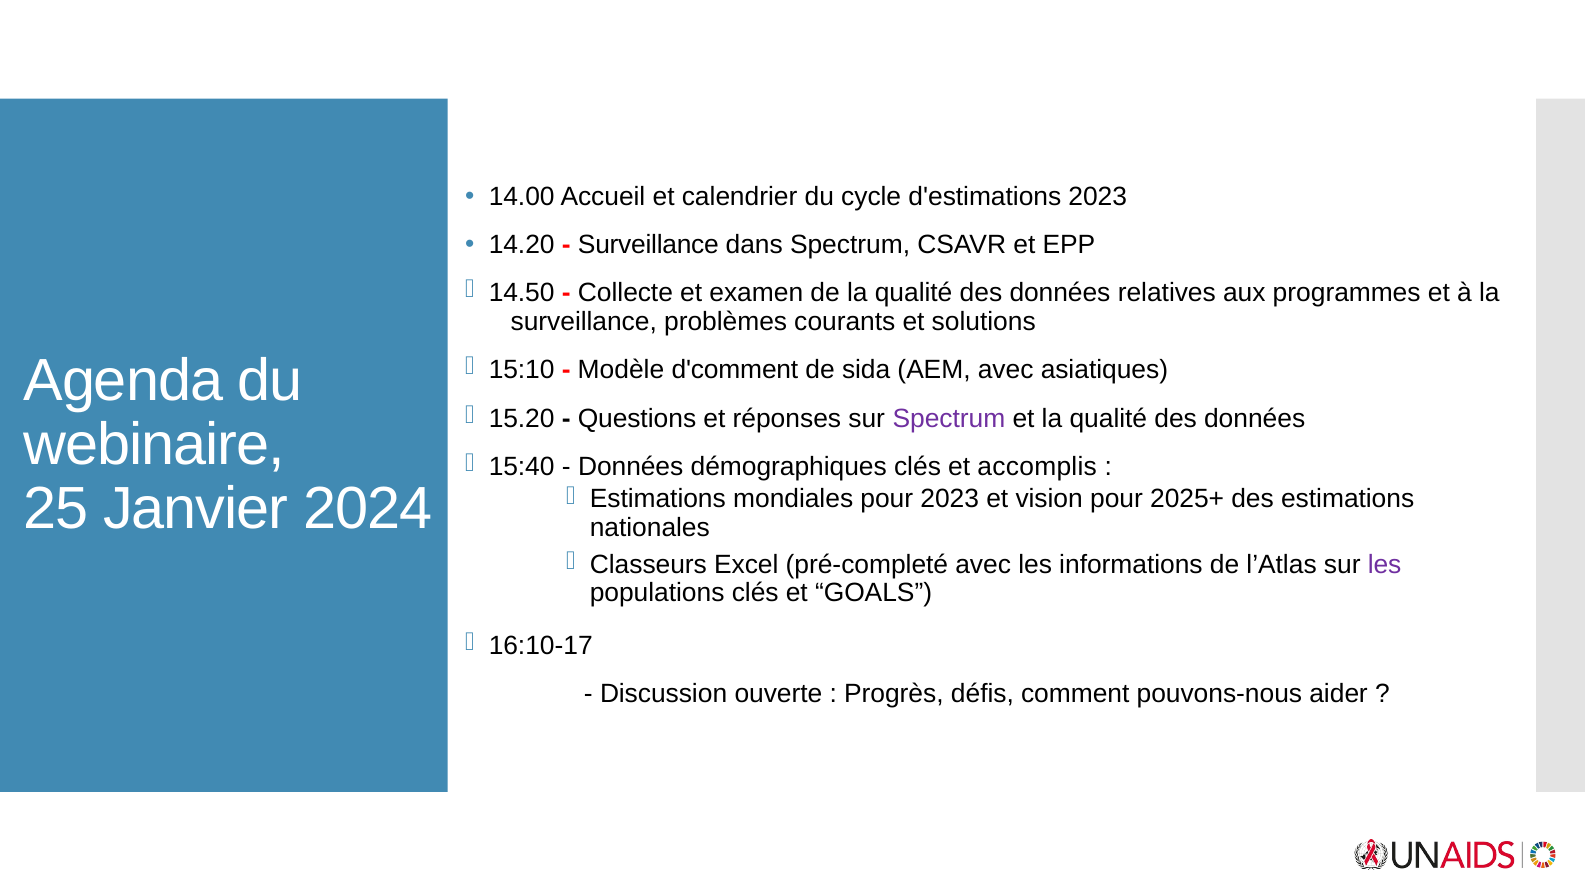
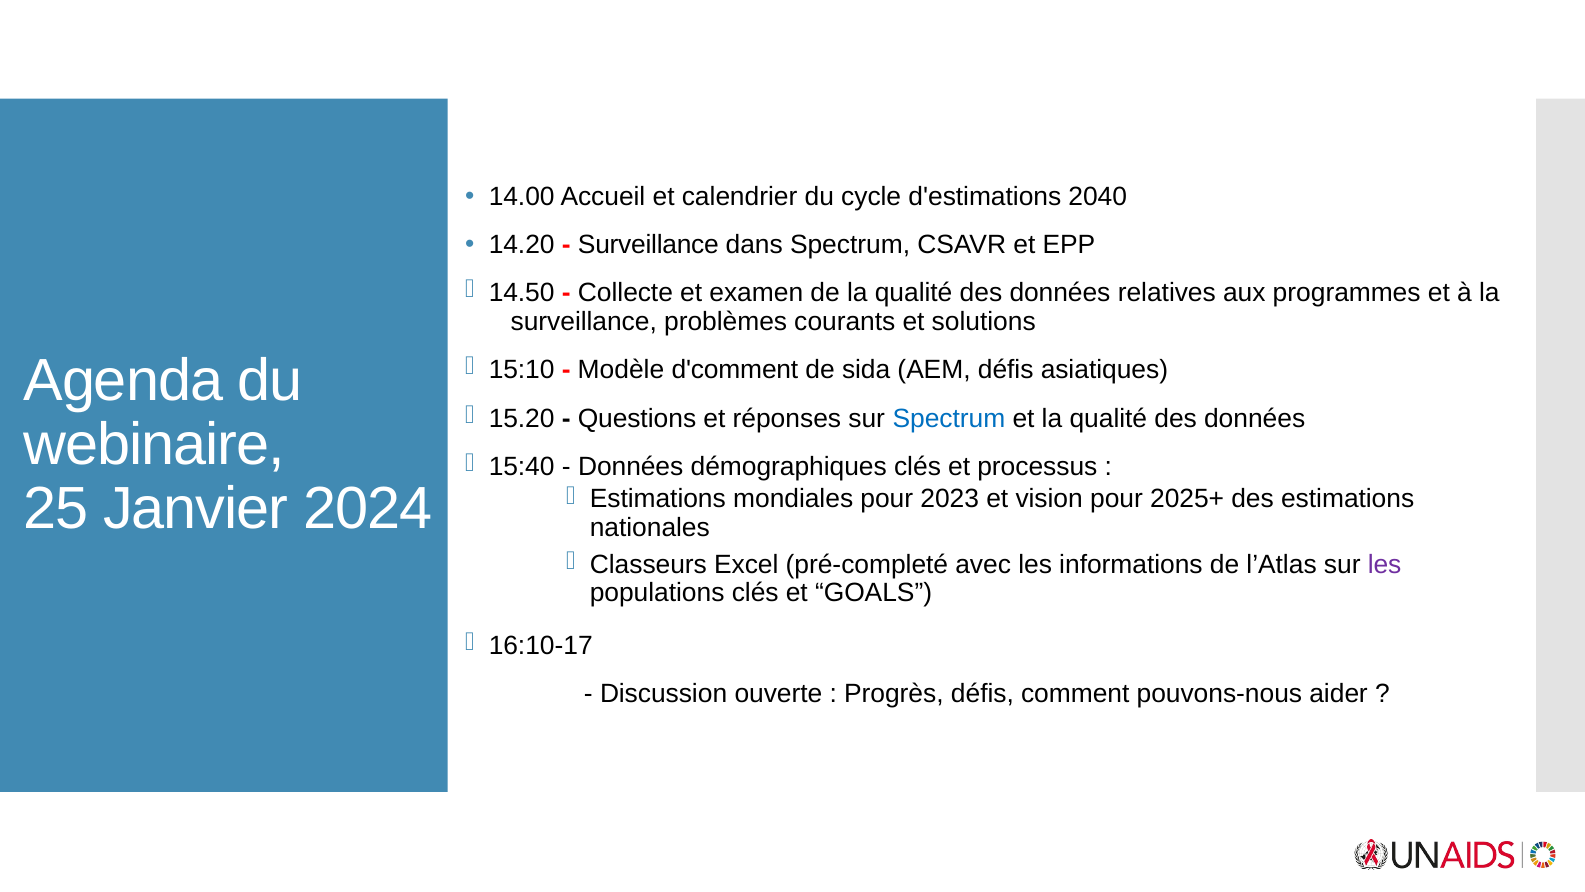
d'estimations 2023: 2023 -> 2040 (1098, 196)
AEM avec: avec -> défis (1006, 370)
Spectrum colour: purple -> blue (949, 418)
accomplis: accomplis -> processus (1037, 466)
